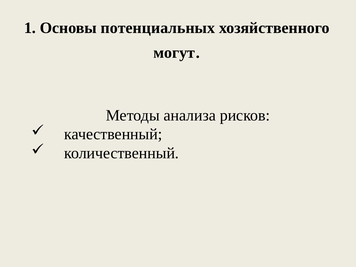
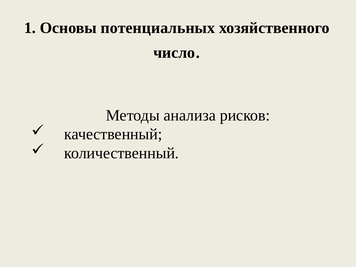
могут: могут -> число (174, 53)
